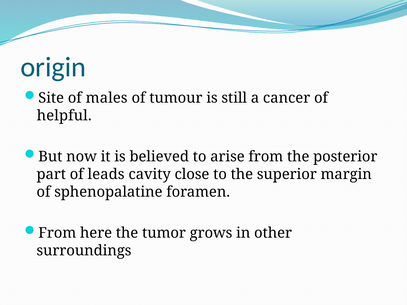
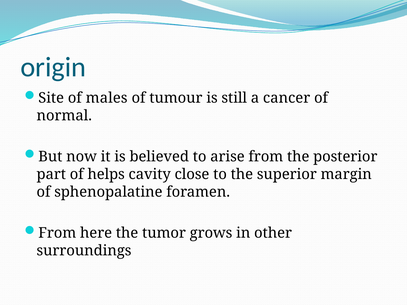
helpful: helpful -> normal (64, 116)
leads: leads -> helps (106, 174)
